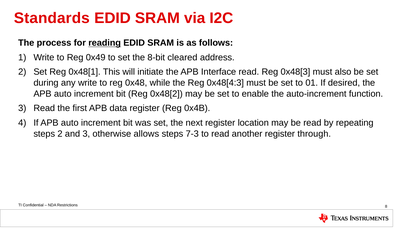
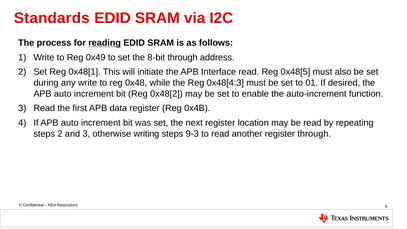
8-bit cleared: cleared -> through (183, 57)
0x48[3: 0x48[3 -> 0x48[5 (295, 72)
allows: allows -> writing (146, 134)
7-3: 7-3 -> 9-3 (192, 134)
